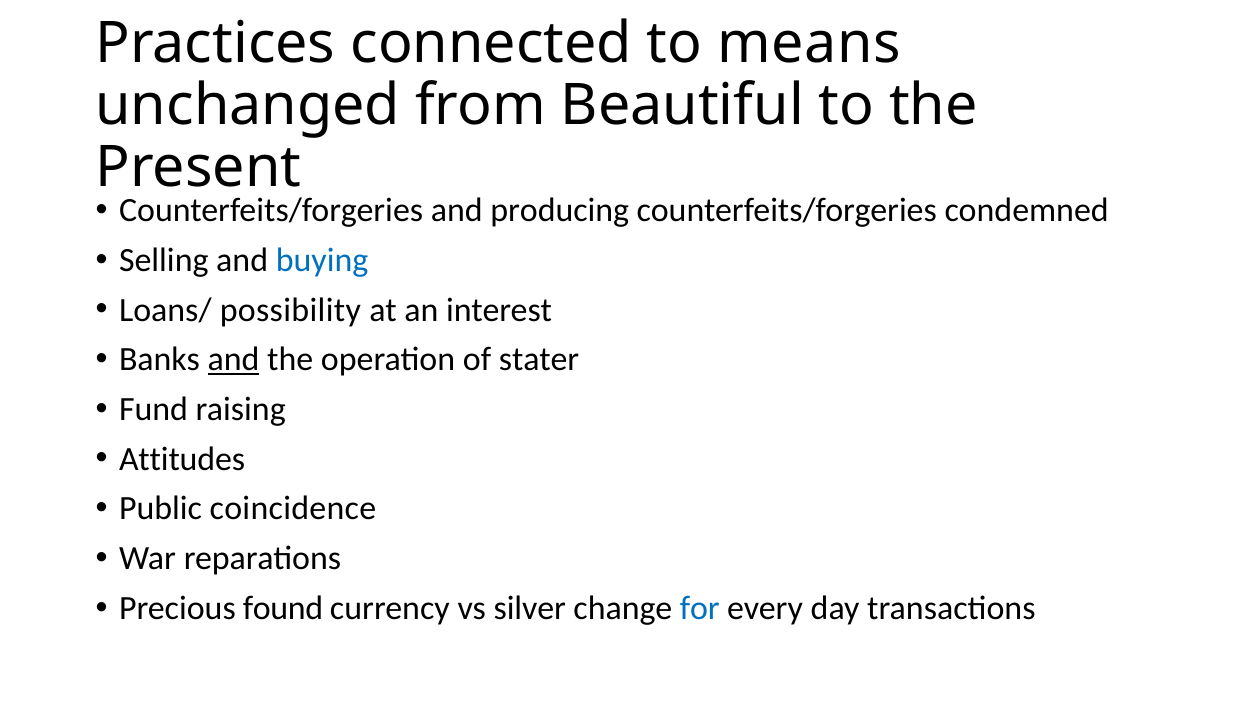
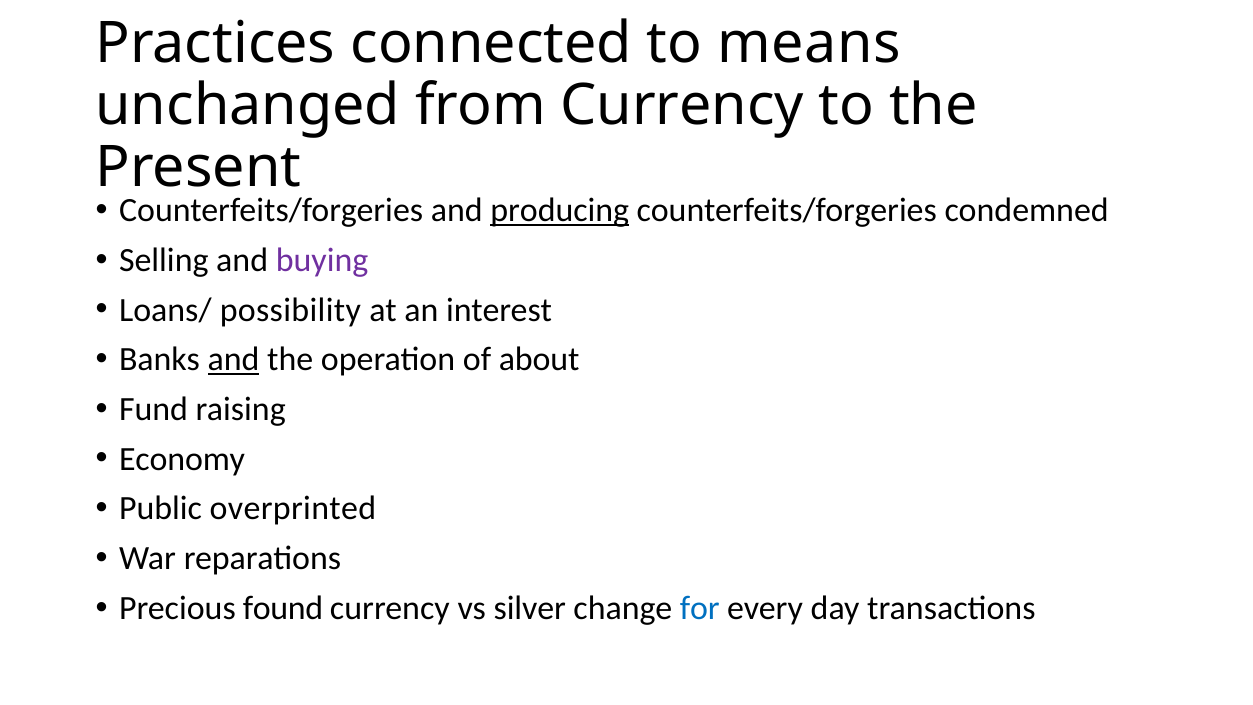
from Beautiful: Beautiful -> Currency (682, 105)
producing underline: none -> present (560, 210)
buying colour: blue -> purple (322, 260)
stater: stater -> about (539, 359)
Attitudes: Attitudes -> Economy (182, 459)
coincidence: coincidence -> overprinted (293, 509)
